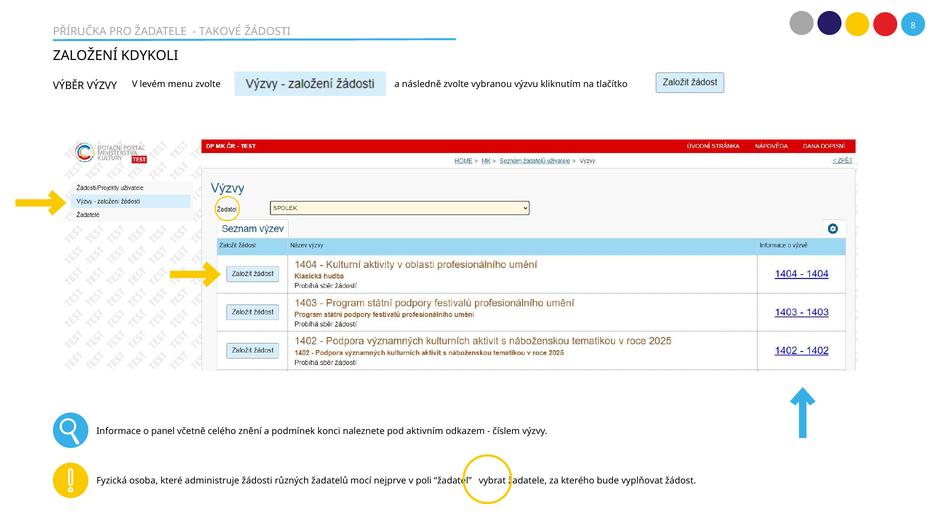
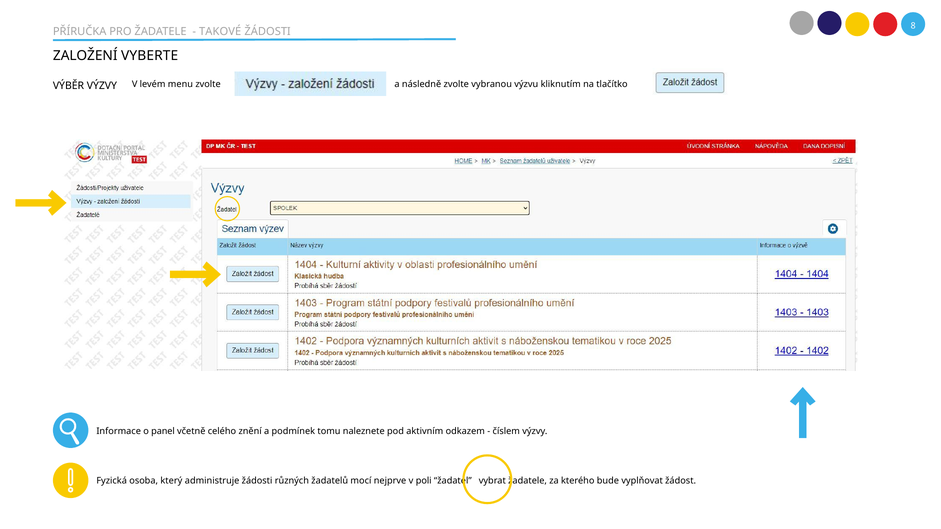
KDYKOLI: KDYKOLI -> VYBERTE (150, 56)
konci: konci -> tomu (329, 432)
které: které -> který (171, 481)
